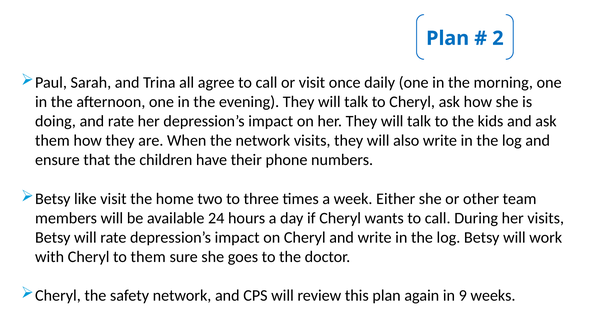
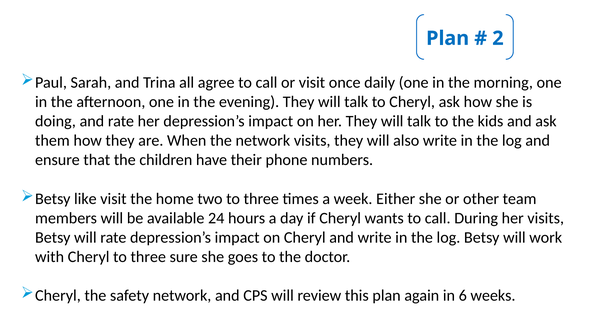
Cheryl to them: them -> three (148, 256)
9: 9 -> 6 (463, 295)
